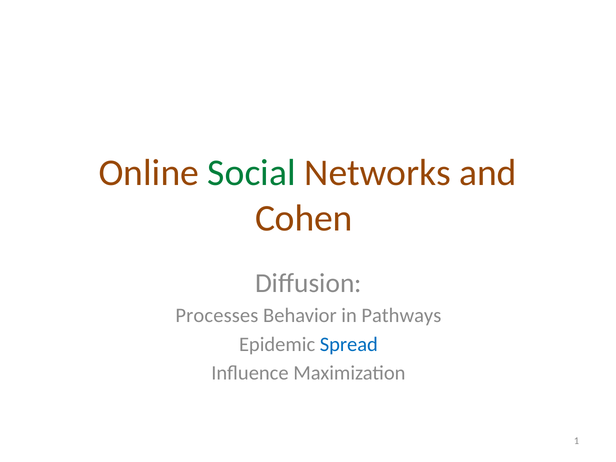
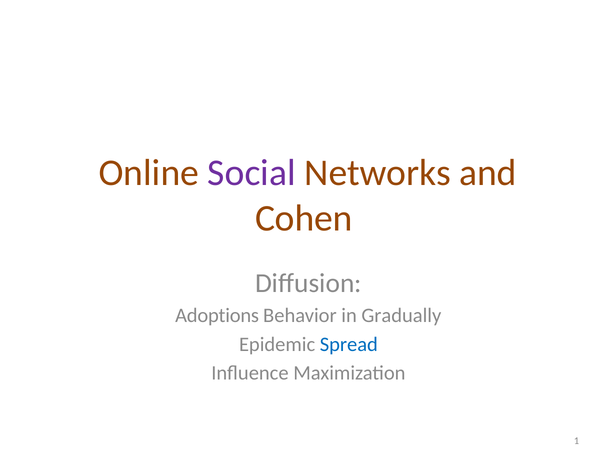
Social colour: green -> purple (252, 173)
Processes: Processes -> Adoptions (217, 316)
Pathways: Pathways -> Gradually (401, 316)
